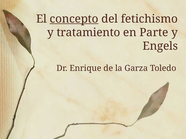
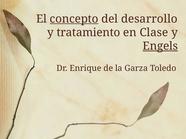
fetichismo: fetichismo -> desarrollo (149, 19)
Parte: Parte -> Clase (154, 33)
Engels underline: none -> present (160, 46)
